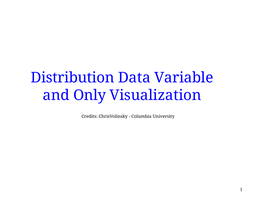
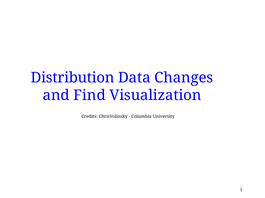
Variable: Variable -> Changes (184, 78)
Only: Only -> Find (89, 96)
